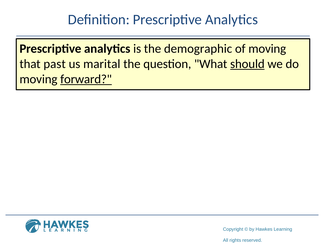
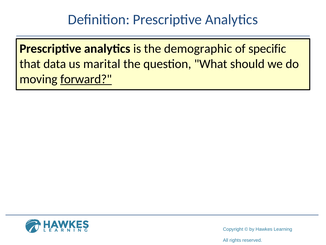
of moving: moving -> specific (267, 49)
past: past -> data (55, 64)
should underline: present -> none (247, 64)
